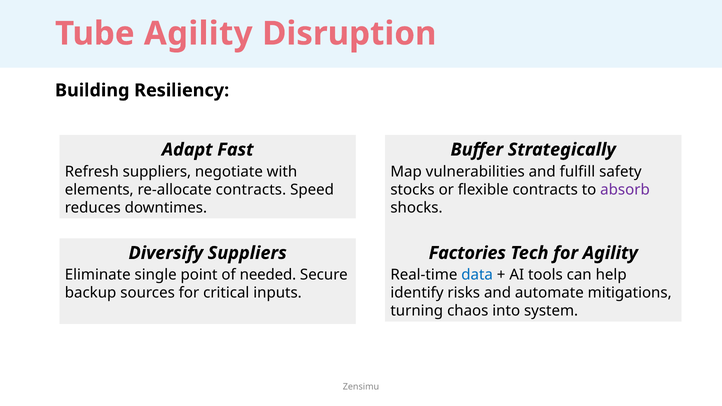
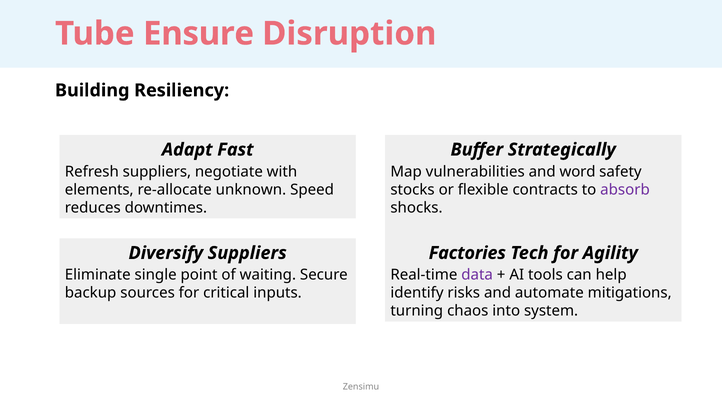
Tube Agility: Agility -> Ensure (199, 34)
fulfill: fulfill -> word (578, 172)
re-allocate contracts: contracts -> unknown (251, 190)
needed: needed -> waiting (268, 275)
data colour: blue -> purple (477, 275)
